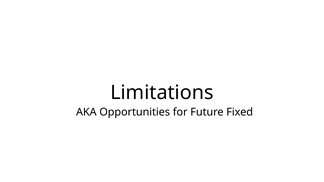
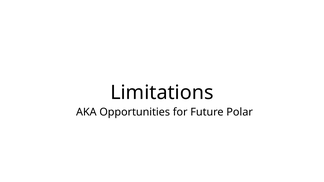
Fixed: Fixed -> Polar (240, 112)
